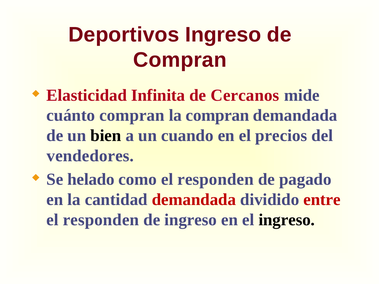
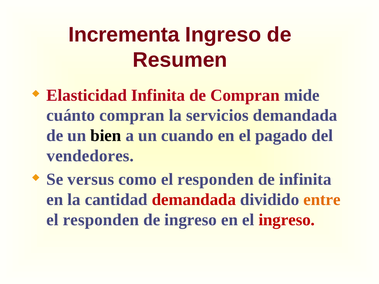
Deportivos: Deportivos -> Incrementa (124, 35)
Compran: Compran -> Resumen (180, 60)
de Cercanos: Cercanos -> Compran (245, 95)
la compran: compran -> servicios (217, 116)
precios: precios -> pagado (281, 136)
helado: helado -> versus (91, 180)
de pagado: pagado -> infinita (305, 180)
entre colour: red -> orange (322, 200)
ingreso colour: black -> red (287, 220)
